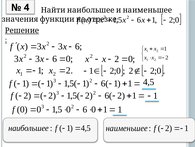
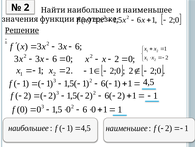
4: 4 -> 2 (27, 7)
